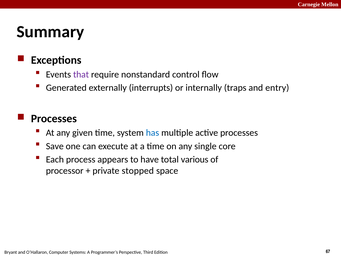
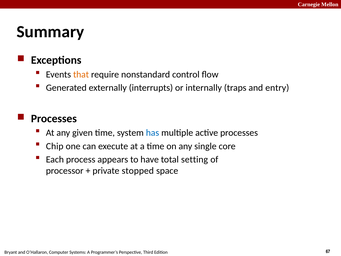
that colour: purple -> orange (81, 74)
Save: Save -> Chip (55, 146)
various: various -> setting (195, 159)
